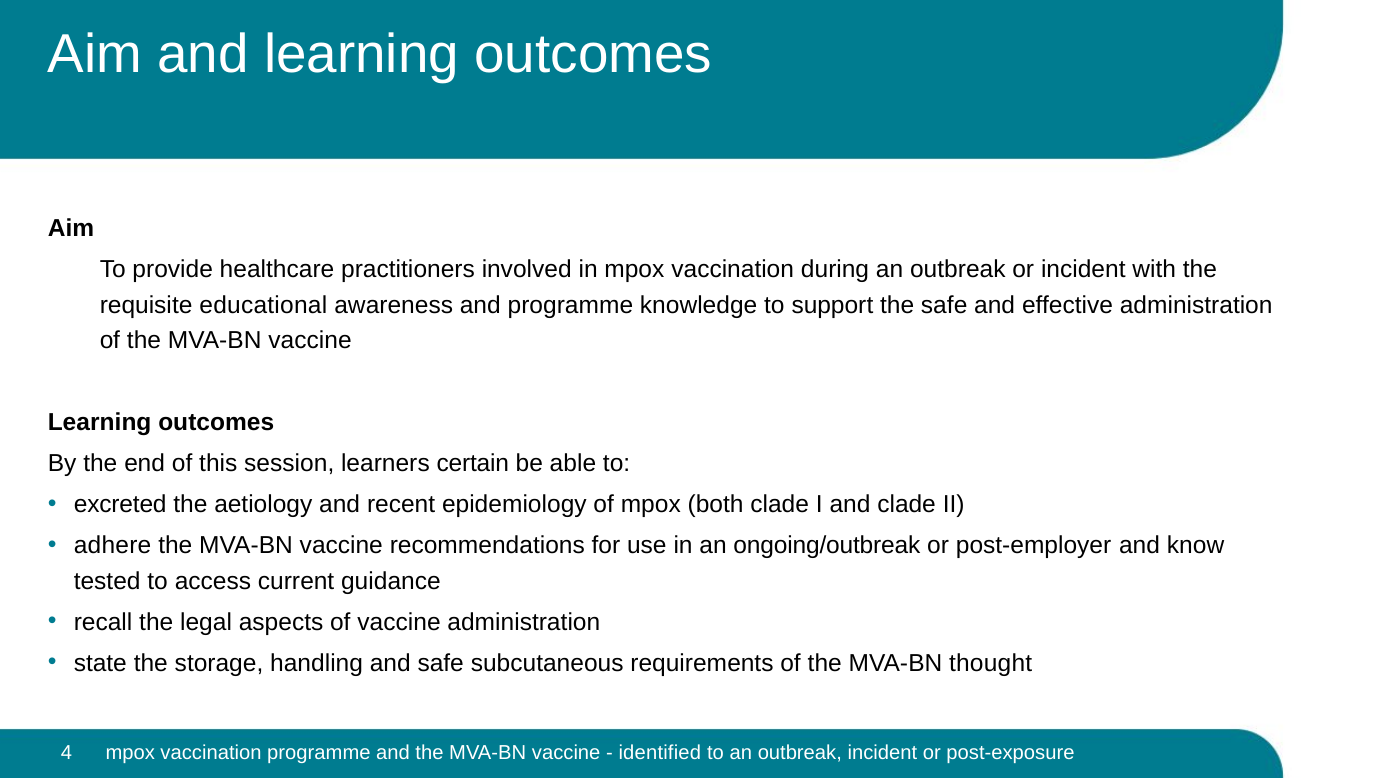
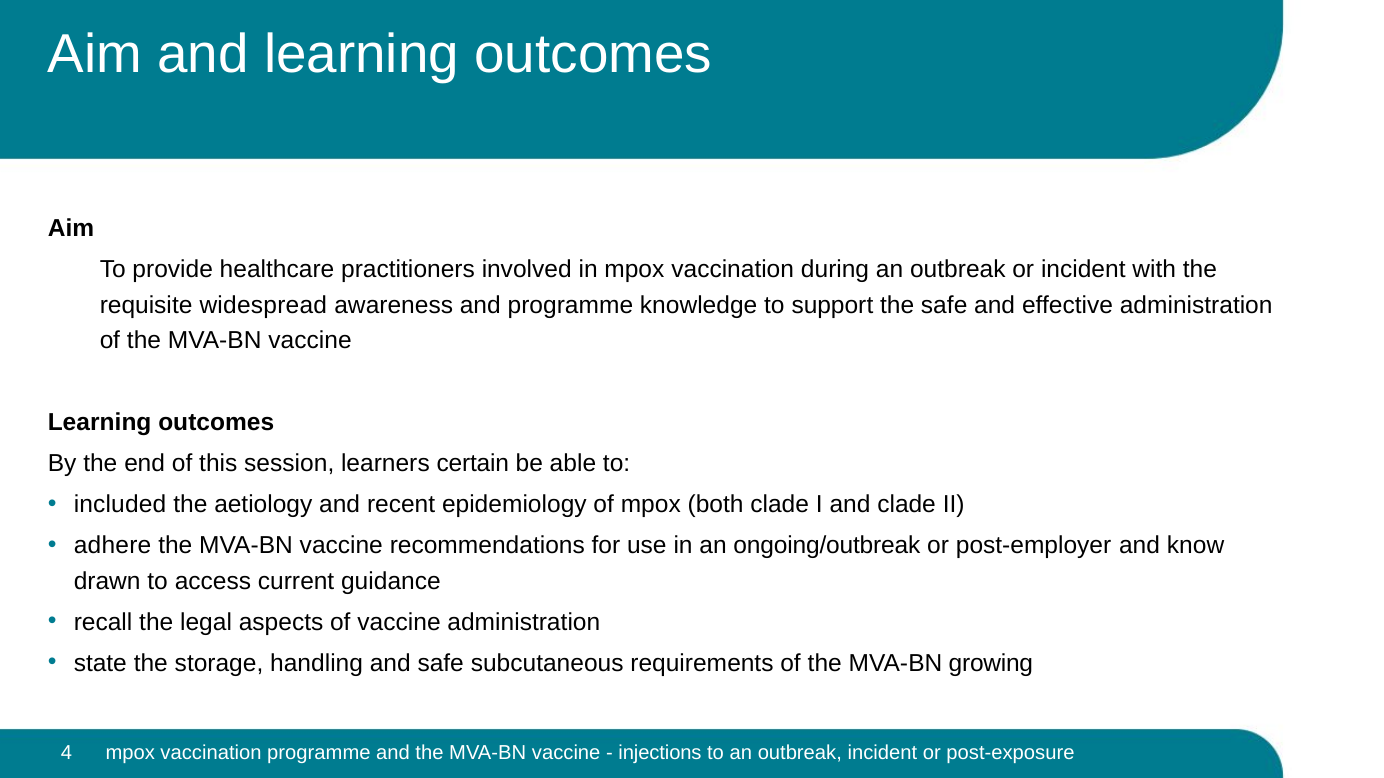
educational: educational -> widespread (263, 305)
excreted: excreted -> included (120, 505)
tested: tested -> drawn (107, 581)
thought: thought -> growing (991, 663)
identified: identified -> injections (660, 753)
